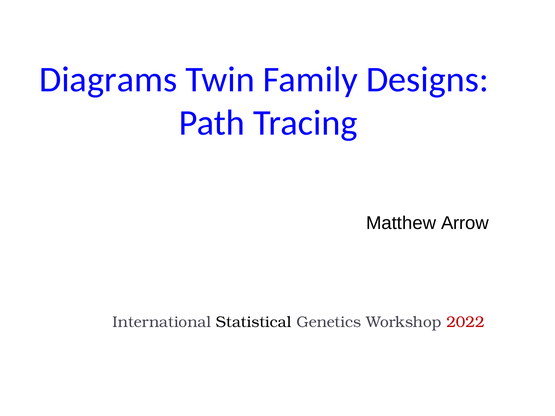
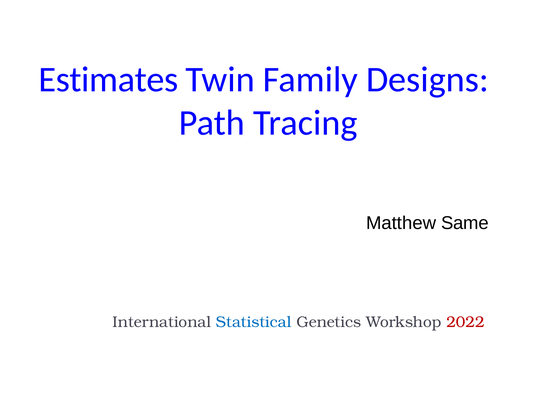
Diagrams: Diagrams -> Estimates (108, 80)
Arrow: Arrow -> Same (465, 223)
Statistical colour: black -> blue (254, 322)
